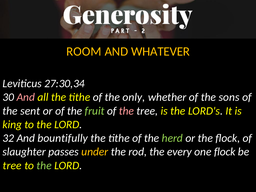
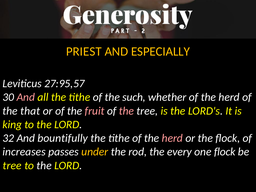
ROOM: ROOM -> PRIEST (84, 51)
WHATEVER: WHATEVER -> ESPECIALLY (160, 51)
27:30,34: 27:30,34 -> 27:95,57 (64, 84)
only: only -> such (134, 97)
whether of the sons: sons -> herd (229, 97)
sent: sent -> that (30, 111)
fruit colour: light green -> pink (95, 111)
herd colour: light green -> pink (172, 138)
slaughter: slaughter -> increases (24, 152)
the colour: light green -> white (44, 165)
